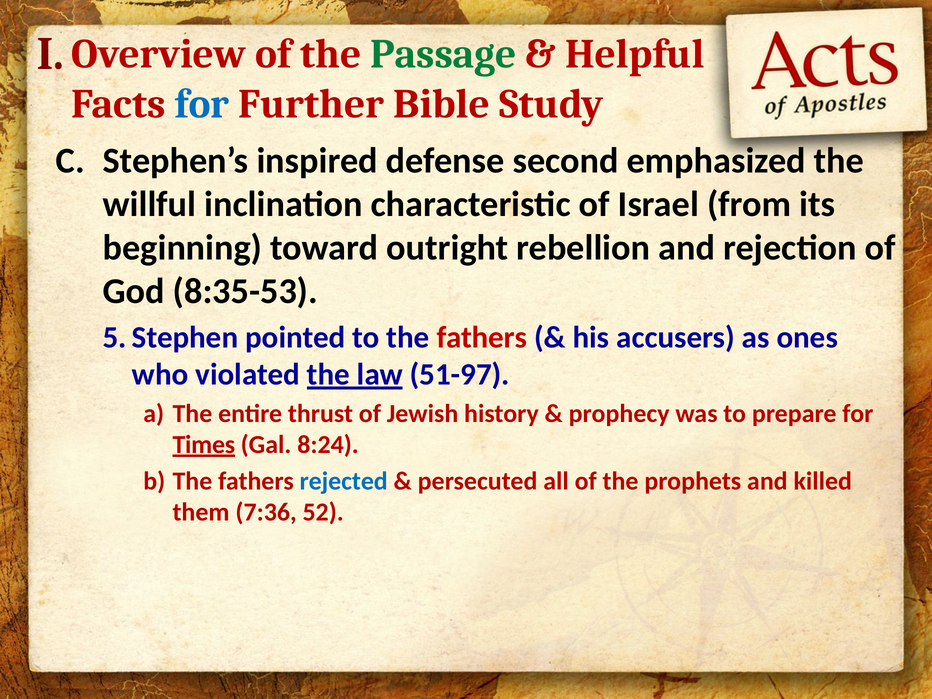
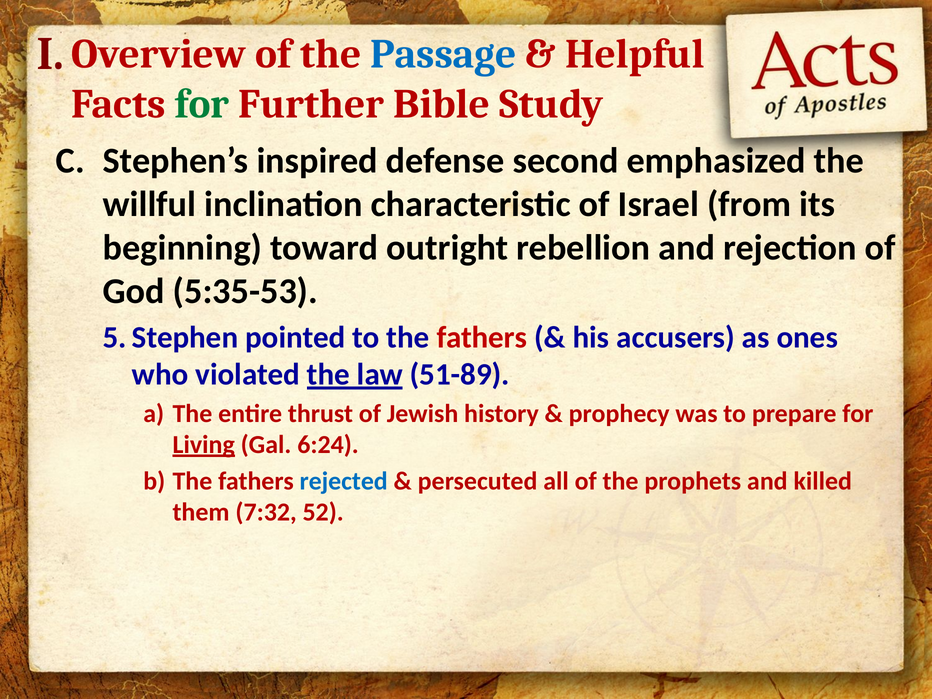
Passage colour: green -> blue (443, 54)
for colour: blue -> green (202, 104)
8:35-53: 8:35-53 -> 5:35-53 (245, 291)
51-97: 51-97 -> 51-89 (460, 375)
Times: Times -> Living (204, 445)
8:24: 8:24 -> 6:24 (328, 445)
7:36: 7:36 -> 7:32 (266, 512)
